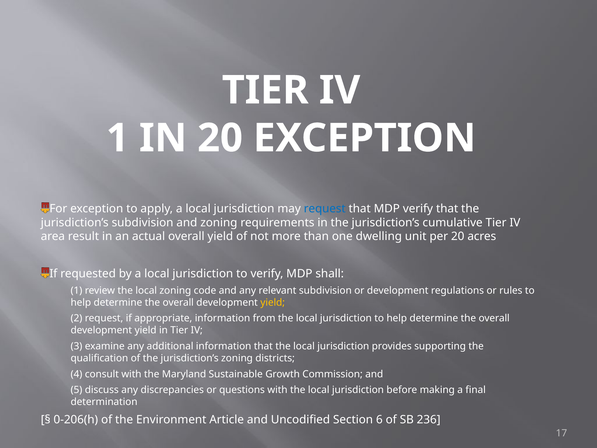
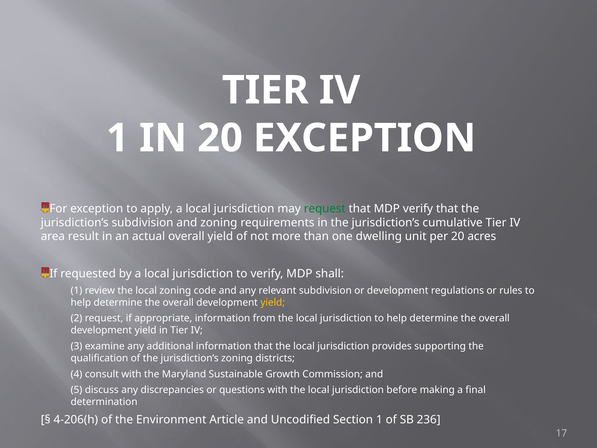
request colour: blue -> green (325, 208)
0-206(h: 0-206(h -> 4-206(h (76, 419)
Section 6: 6 -> 1 (379, 419)
